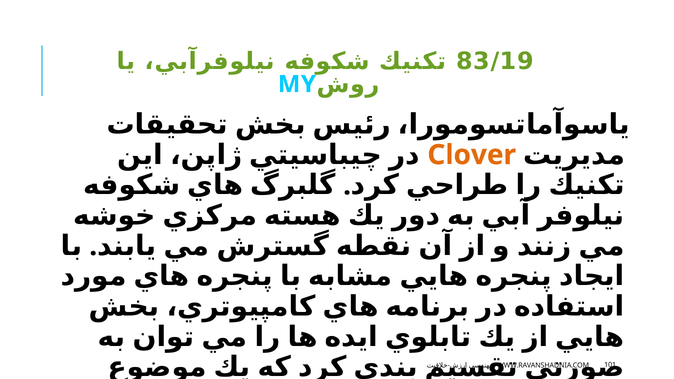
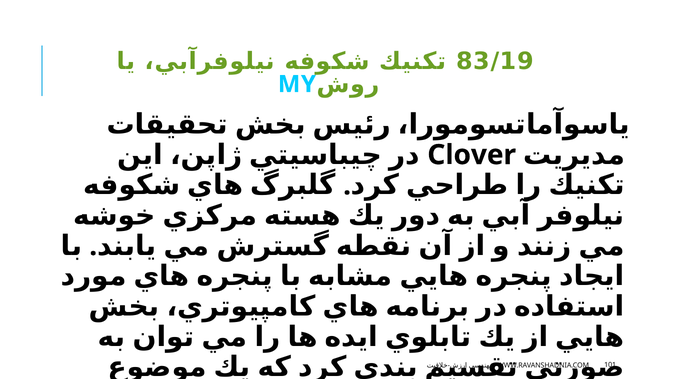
Clover colour: orange -> black (472, 155)
